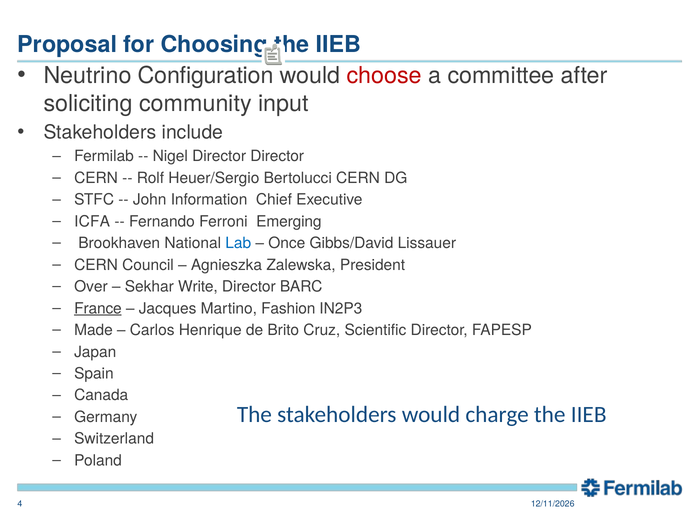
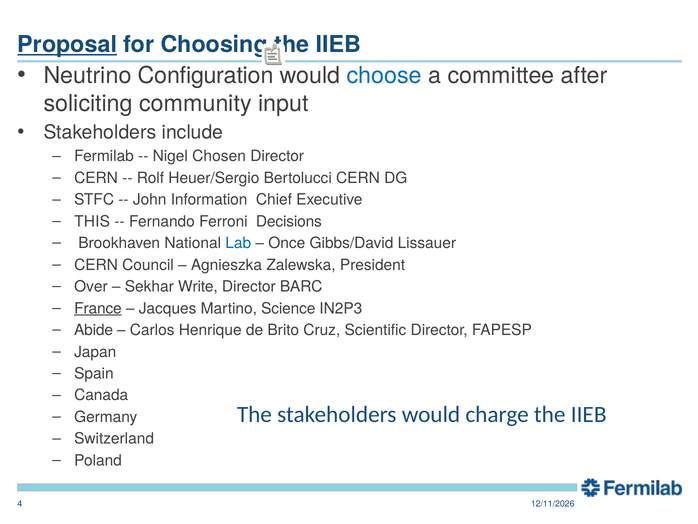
Proposal underline: none -> present (67, 45)
choose colour: red -> blue (384, 75)
Nigel Director: Director -> Chosen (219, 156)
ICFA: ICFA -> THIS (92, 221)
Emerging: Emerging -> Decisions (289, 221)
Fashion: Fashion -> Science (288, 308)
Made: Made -> Abide (94, 330)
